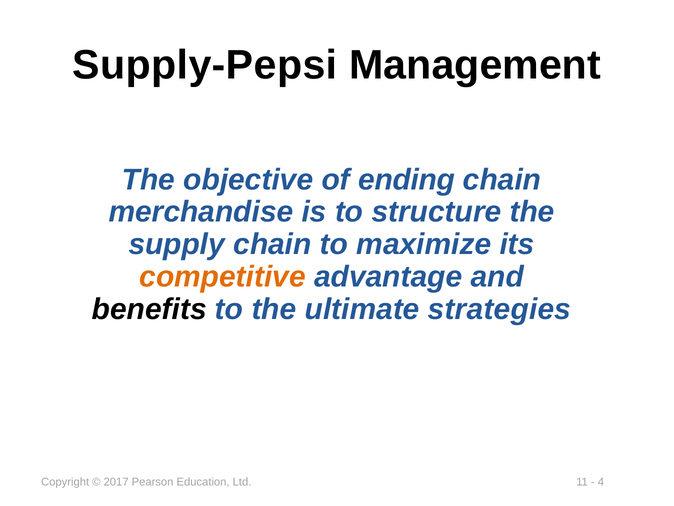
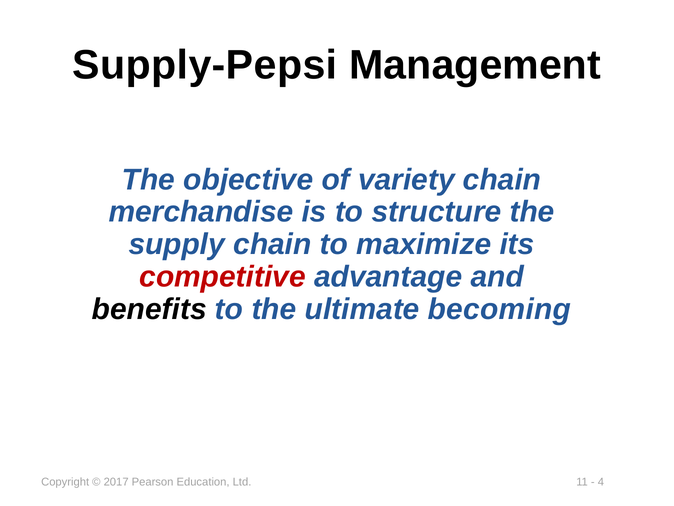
ending: ending -> variety (406, 179)
competitive colour: orange -> red (223, 277)
strategies: strategies -> becoming (499, 309)
